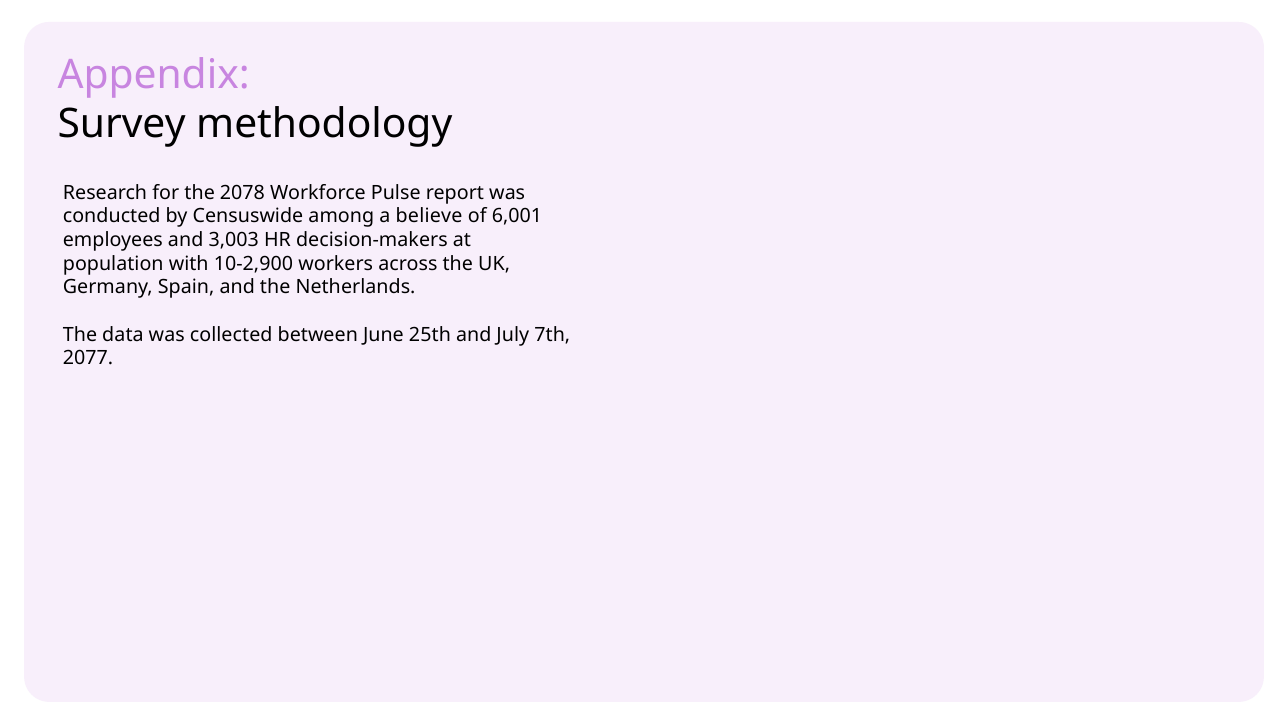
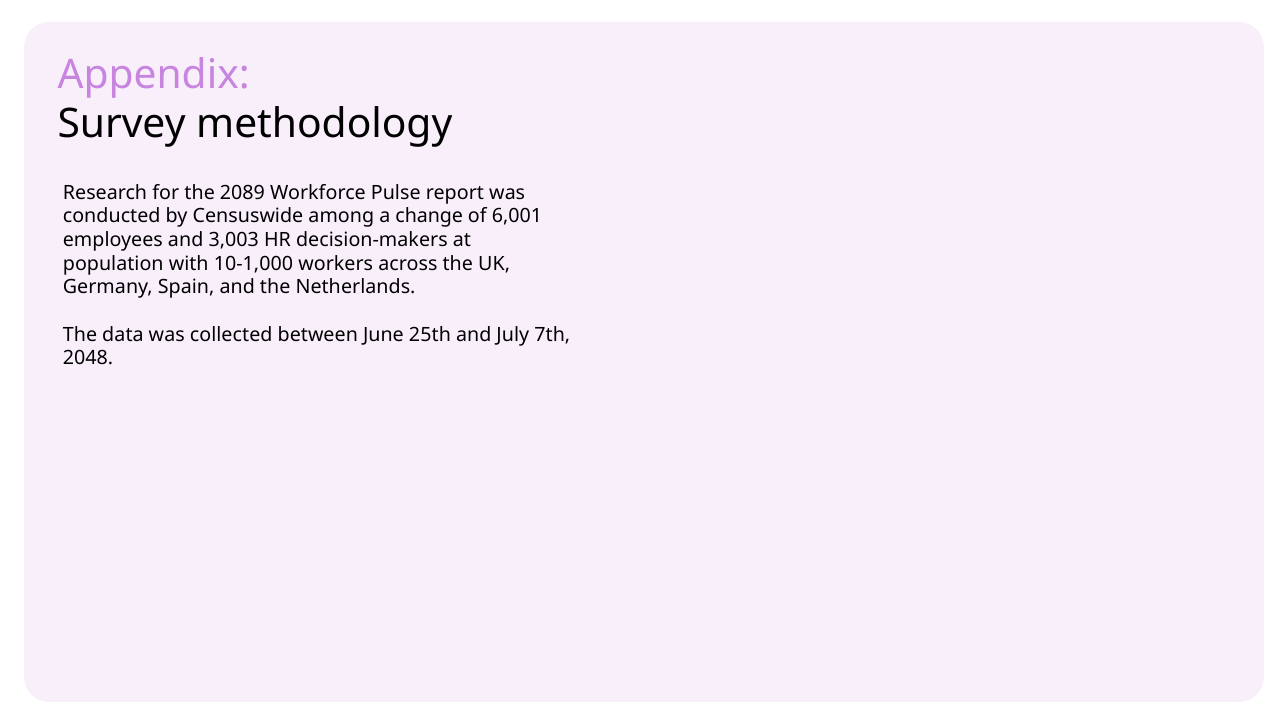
2078: 2078 -> 2089 (242, 193)
believe: believe -> change (429, 217)
10-2,900: 10-2,900 -> 10-1,000 (253, 264)
2077: 2077 -> 2048 (88, 358)
